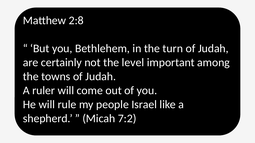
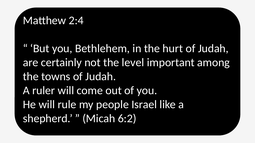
2:8: 2:8 -> 2:4 (76, 21)
turn: turn -> hurt (173, 49)
7:2: 7:2 -> 6:2 (127, 119)
